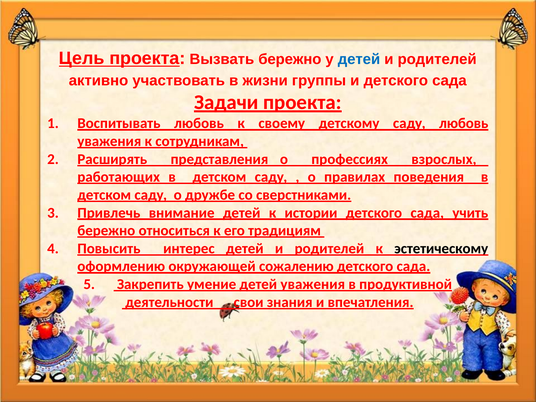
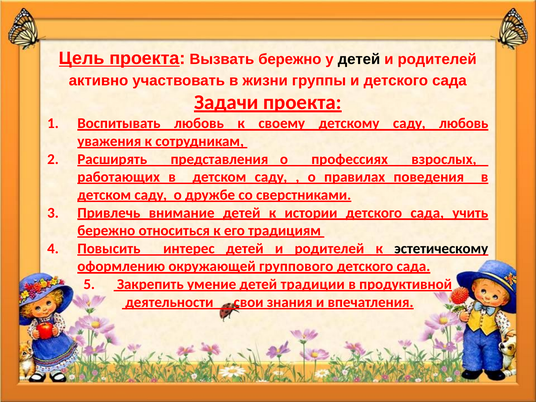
детей colour: blue -> black (359, 59)
сожалению: сожалению -> группового (296, 266)
детей уважения: уважения -> традиции (313, 284)
